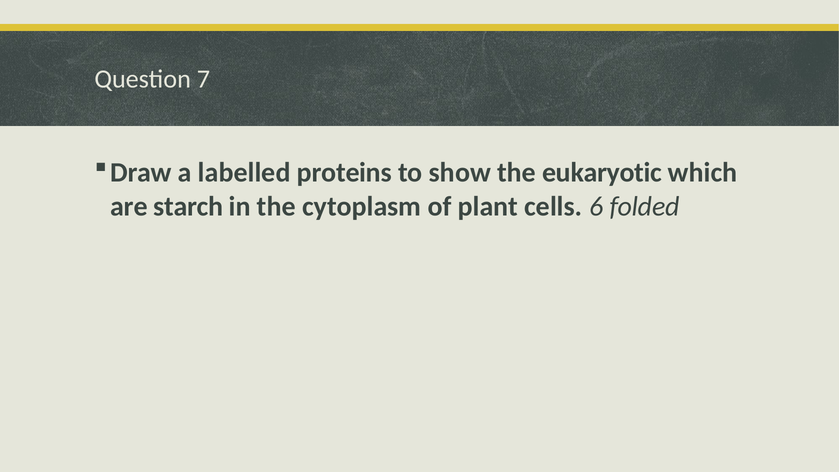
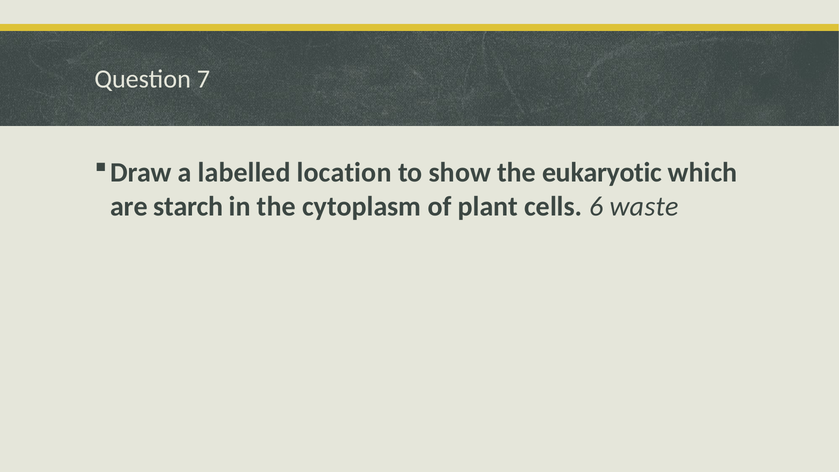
proteins: proteins -> location (344, 173)
folded: folded -> waste (644, 206)
